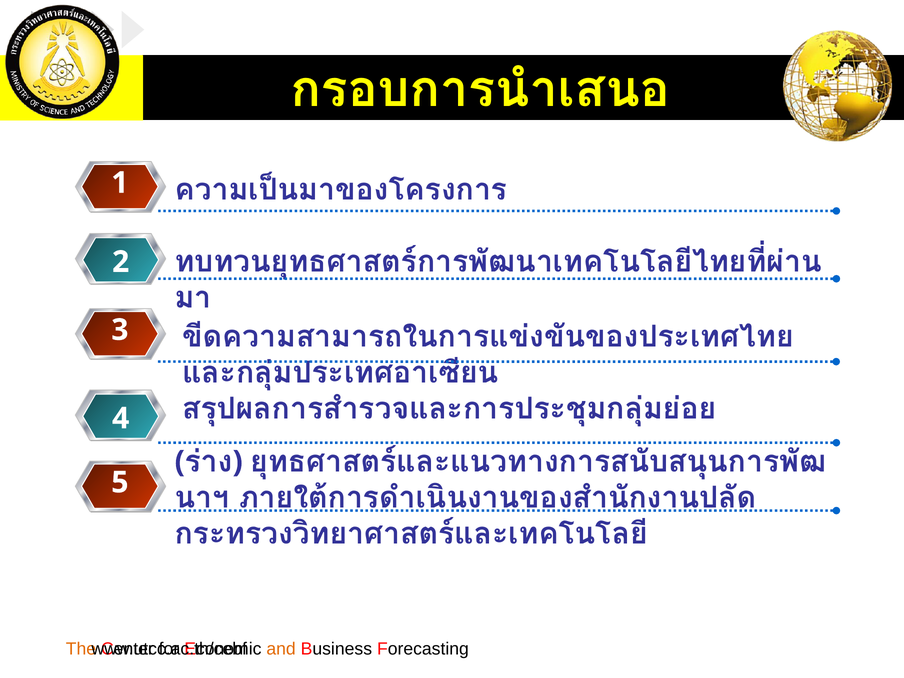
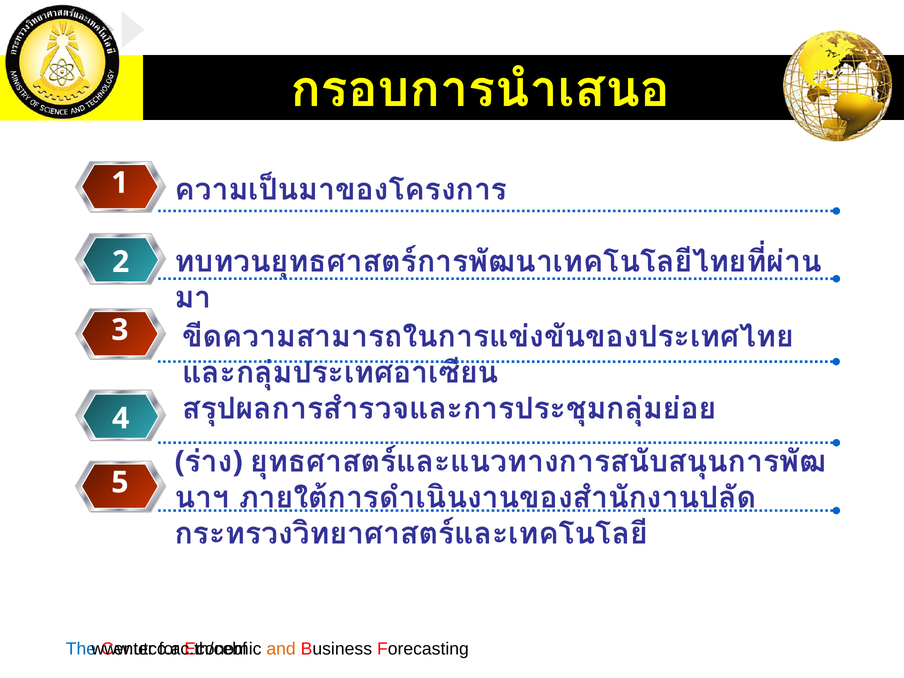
The colour: orange -> blue (81, 649)
